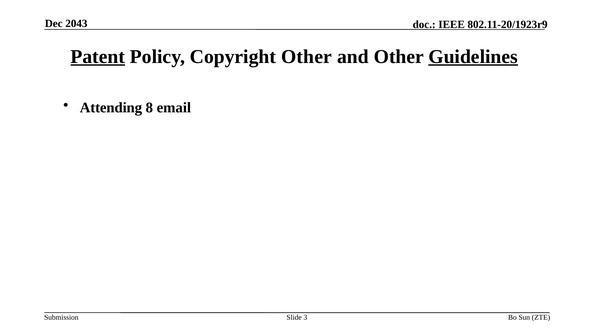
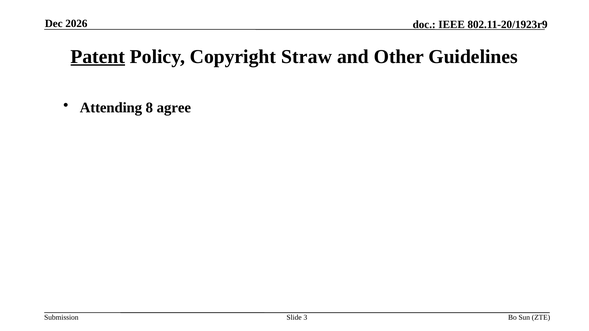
2043: 2043 -> 2026 (76, 23)
Copyright Other: Other -> Straw (306, 57)
Guidelines underline: present -> none (473, 57)
email: email -> agree (174, 108)
